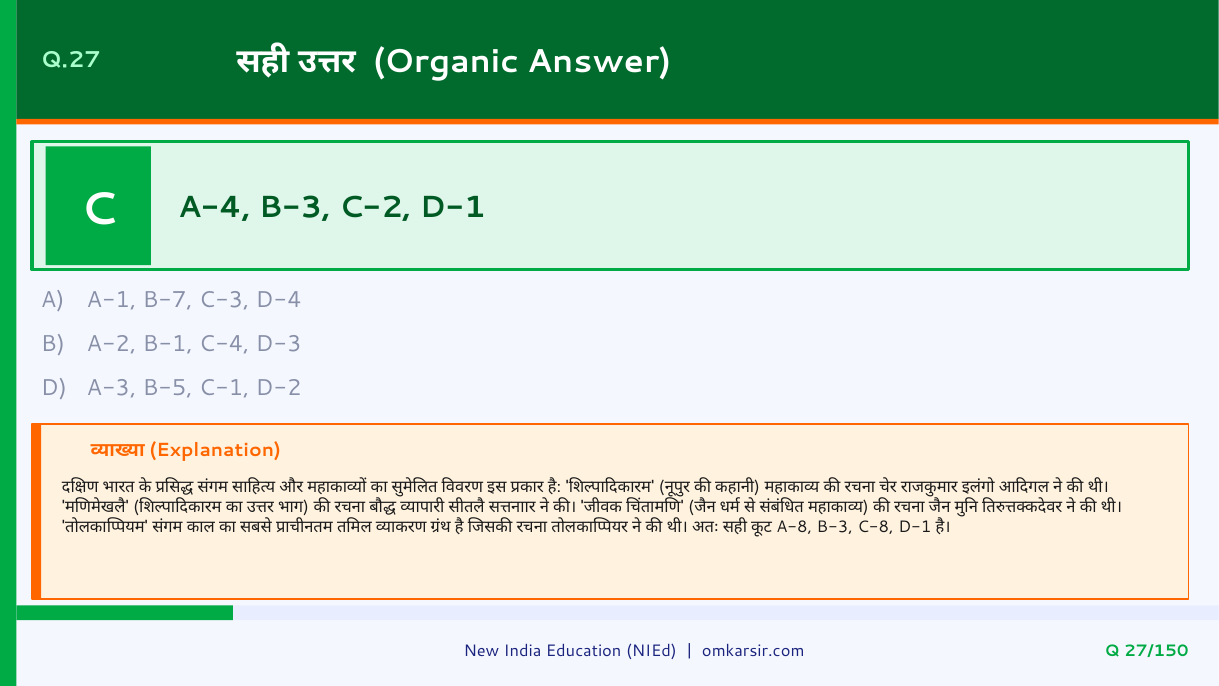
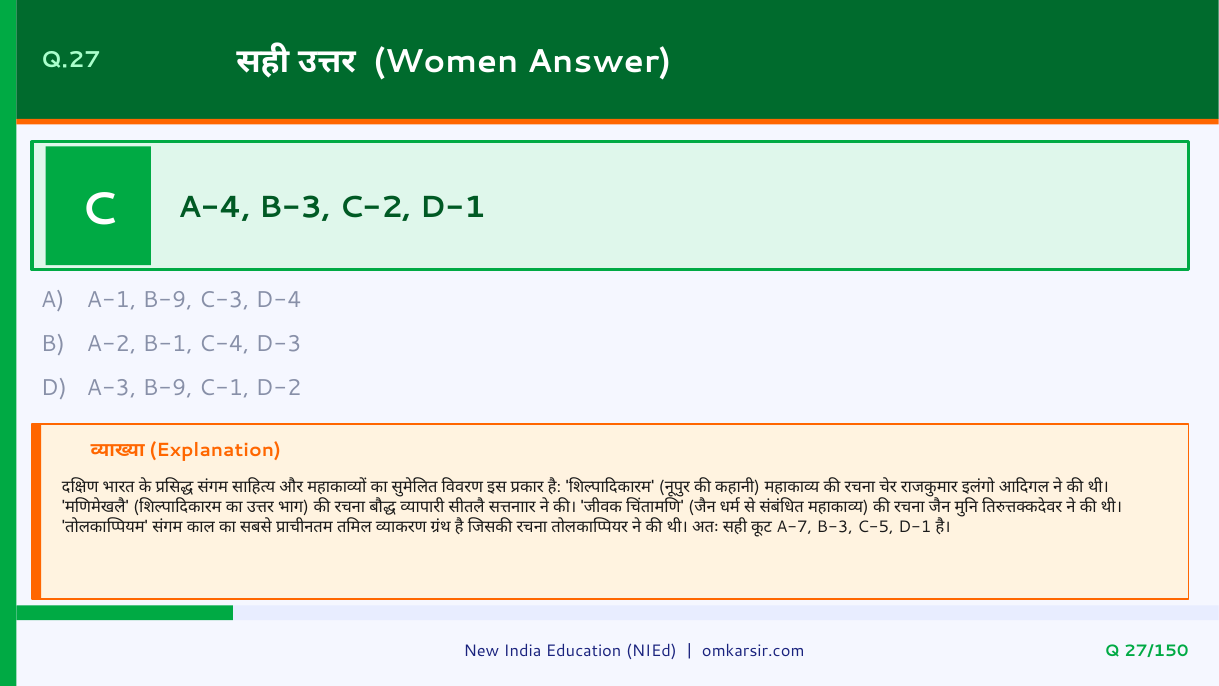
Organic: Organic -> Women (446, 62)
A-1 B-7: B-7 -> B-9 (168, 300)
A-3 B-5: B-5 -> B-9 (168, 387)
A-8: A-8 -> A-7 (794, 527)
C-8: C-8 -> C-5 (876, 527)
